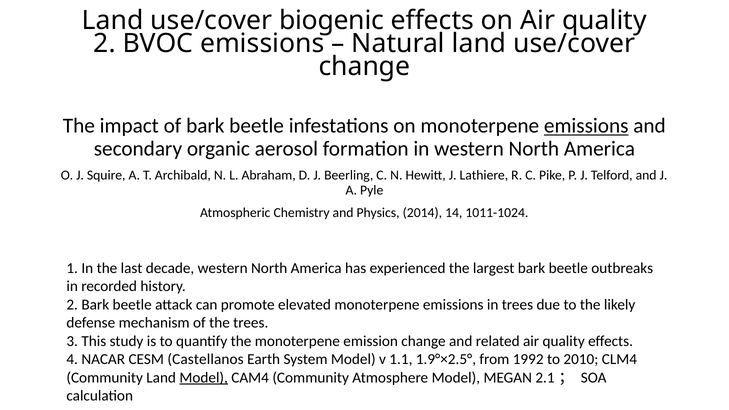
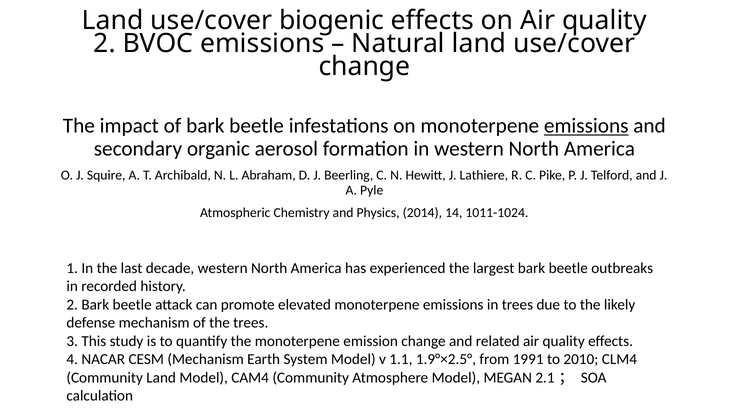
CESM Castellanos: Castellanos -> Mechanism (206, 359)
1992: 1992 -> 1991 (528, 359)
Model underline: present -> none (204, 378)
